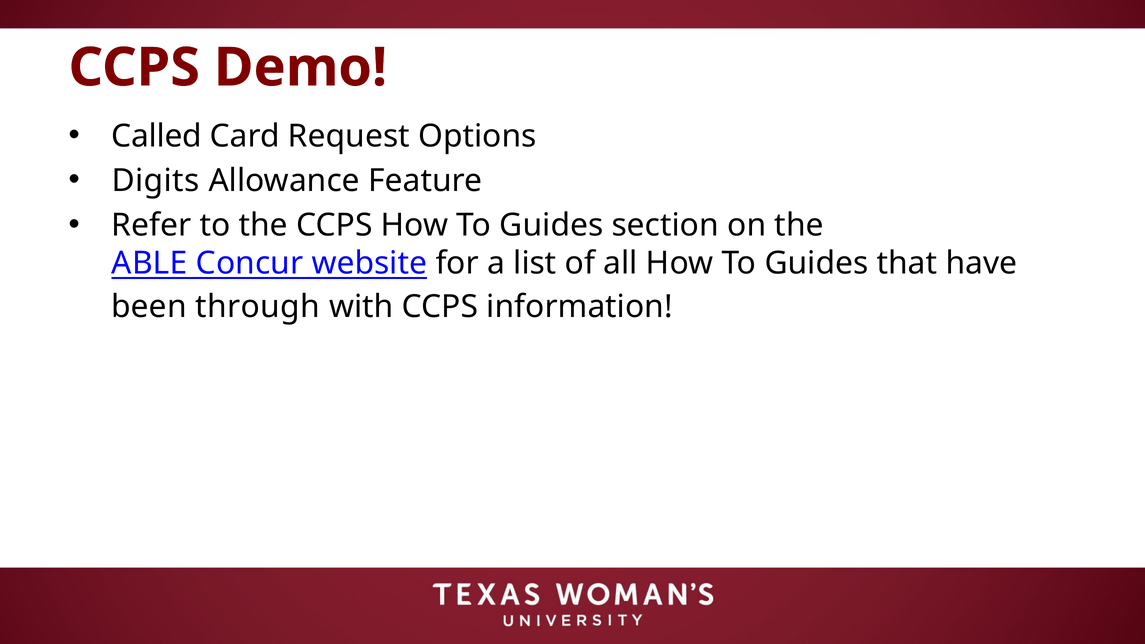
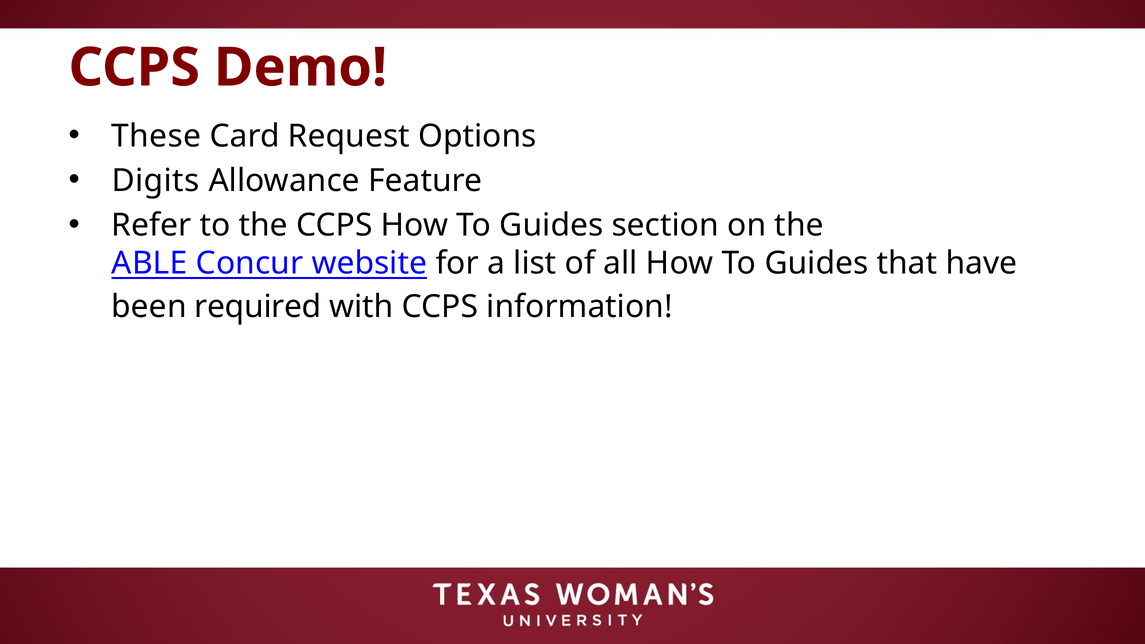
Called: Called -> These (156, 136)
through: through -> required (258, 307)
